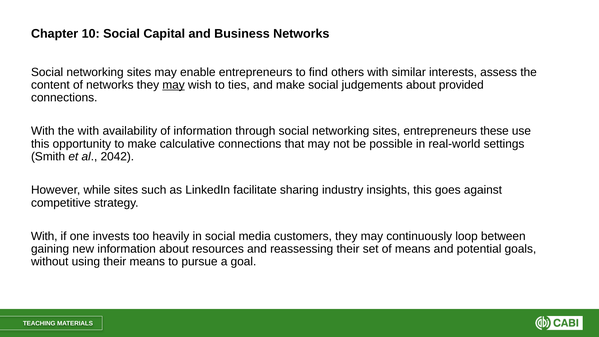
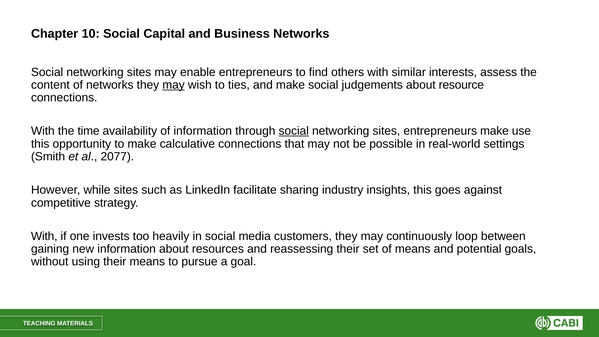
provided: provided -> resource (461, 85)
the with: with -> time (89, 131)
social underline: none -> present (294, 131)
entrepreneurs these: these -> make (494, 131)
2042: 2042 -> 2077 (117, 157)
